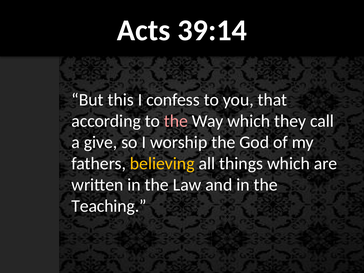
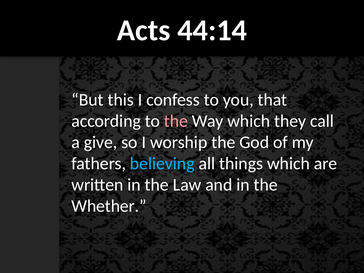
39:14: 39:14 -> 44:14 (212, 30)
believing colour: yellow -> light blue (162, 163)
Teaching: Teaching -> Whether (109, 206)
